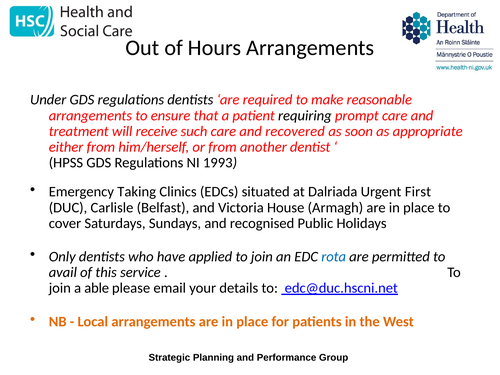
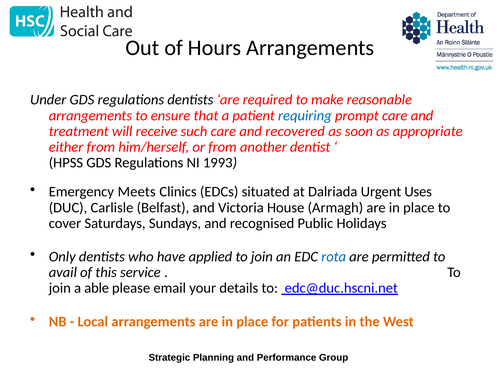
requiring colour: black -> blue (305, 116)
Taking: Taking -> Meets (137, 192)
First: First -> Uses (418, 192)
